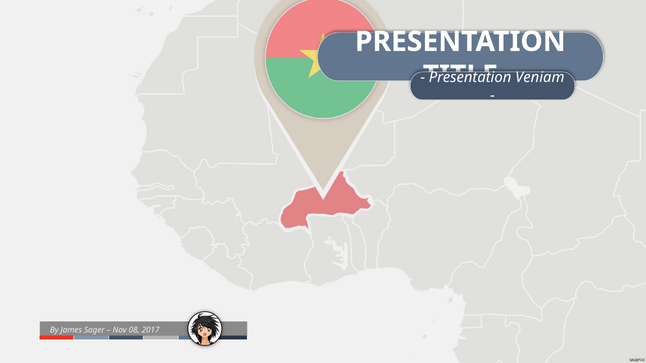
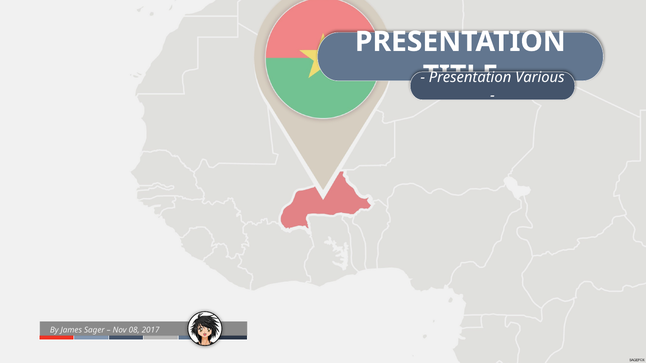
Veniam: Veniam -> Various (540, 78)
